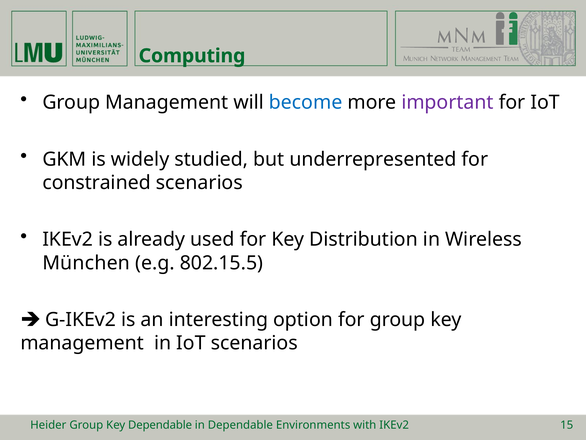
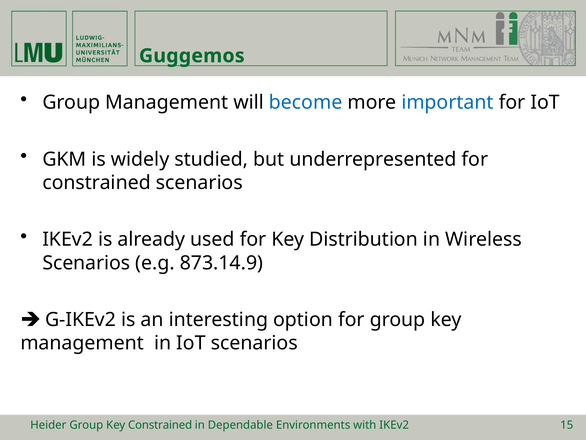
Computing: Computing -> Guggemos (192, 56)
important colour: purple -> blue (447, 102)
München: München -> Scenarios (86, 263)
802.15.5: 802.15.5 -> 873.14.9 (221, 263)
Key Dependable: Dependable -> Constrained (160, 425)
